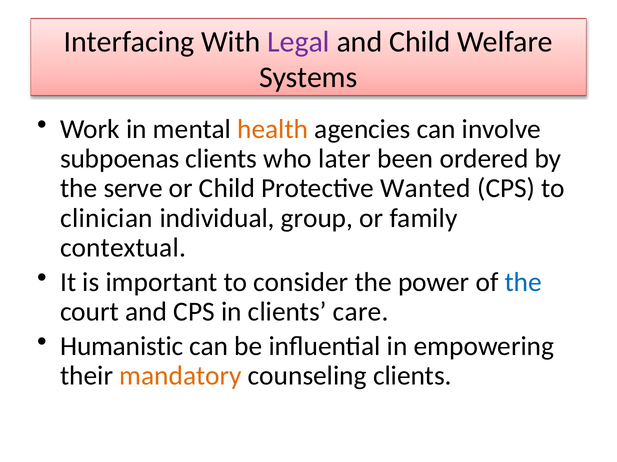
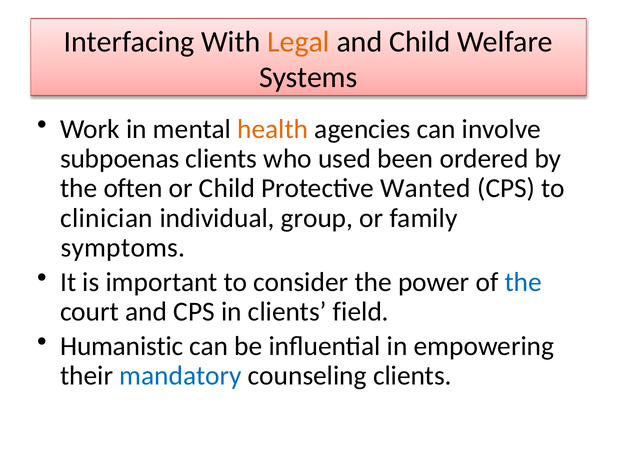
Legal colour: purple -> orange (299, 42)
later: later -> used (345, 159)
serve: serve -> often (133, 189)
contextual: contextual -> symptoms (123, 248)
care: care -> field (361, 312)
mandatory colour: orange -> blue (181, 376)
